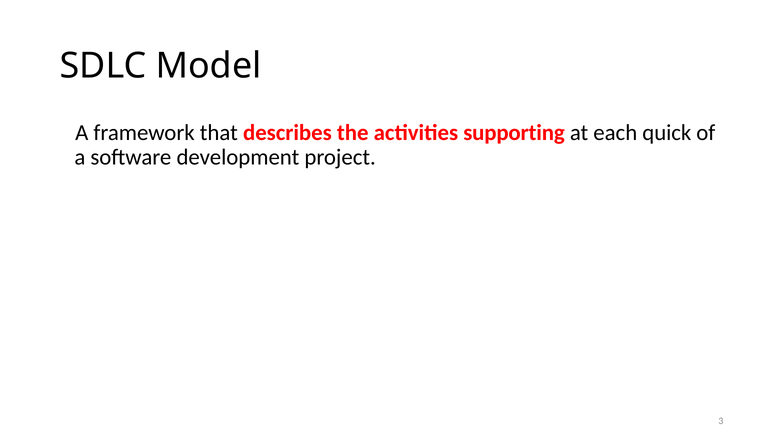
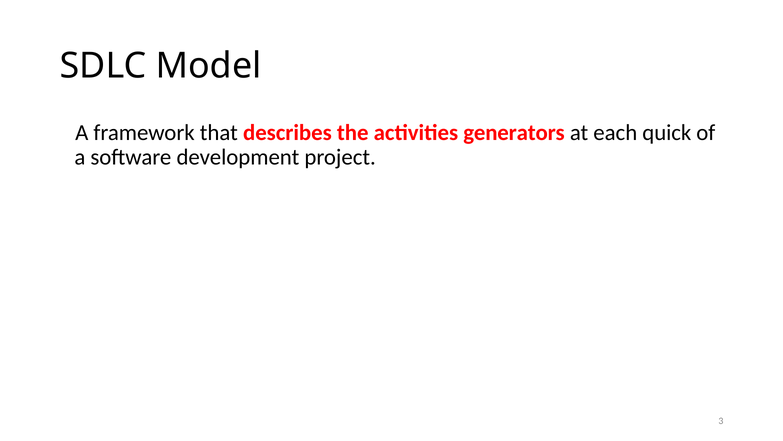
supporting: supporting -> generators (514, 132)
